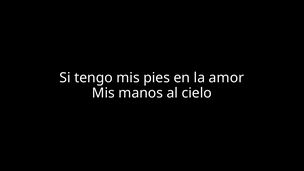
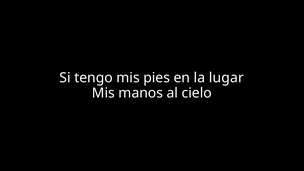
amor: amor -> lugar (226, 78)
